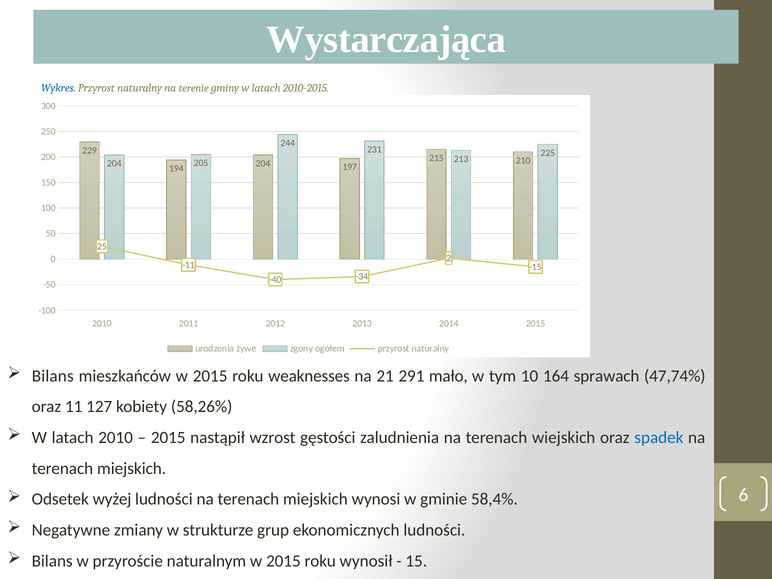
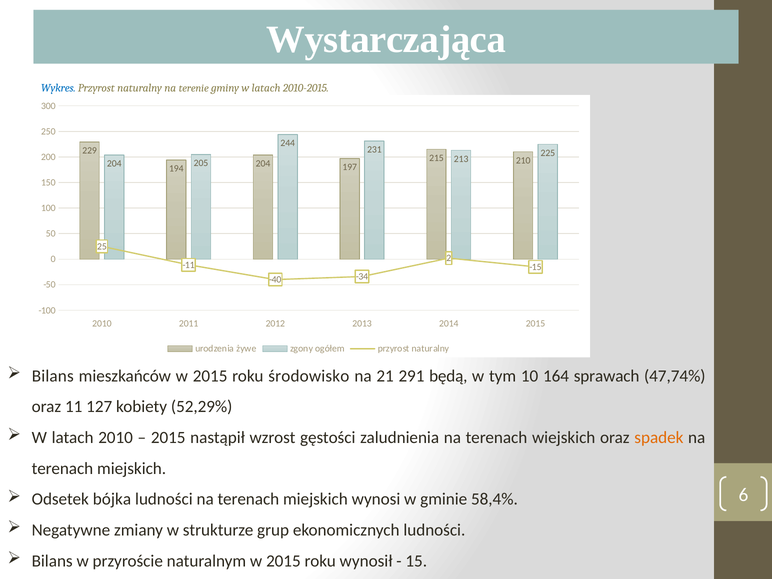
weaknesses: weaknesses -> środowisko (309, 376)
mało: mało -> będą (448, 376)
58,26%: 58,26% -> 52,29% (202, 407)
spadek colour: blue -> orange (659, 438)
wyżej: wyżej -> bójka (112, 499)
